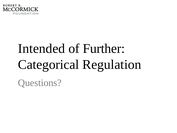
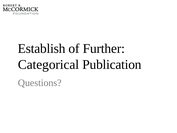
Intended: Intended -> Establish (42, 48)
Regulation: Regulation -> Publication (112, 64)
